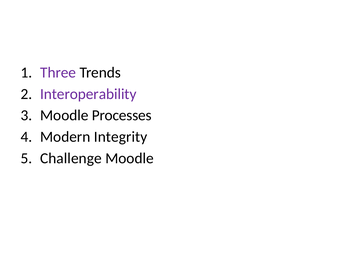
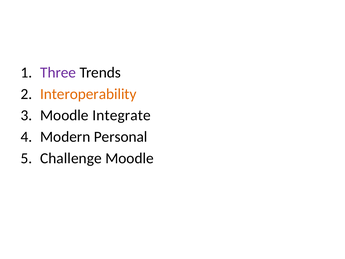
Interoperability colour: purple -> orange (88, 94)
Processes: Processes -> Integrate (122, 115)
Integrity: Integrity -> Personal (121, 137)
